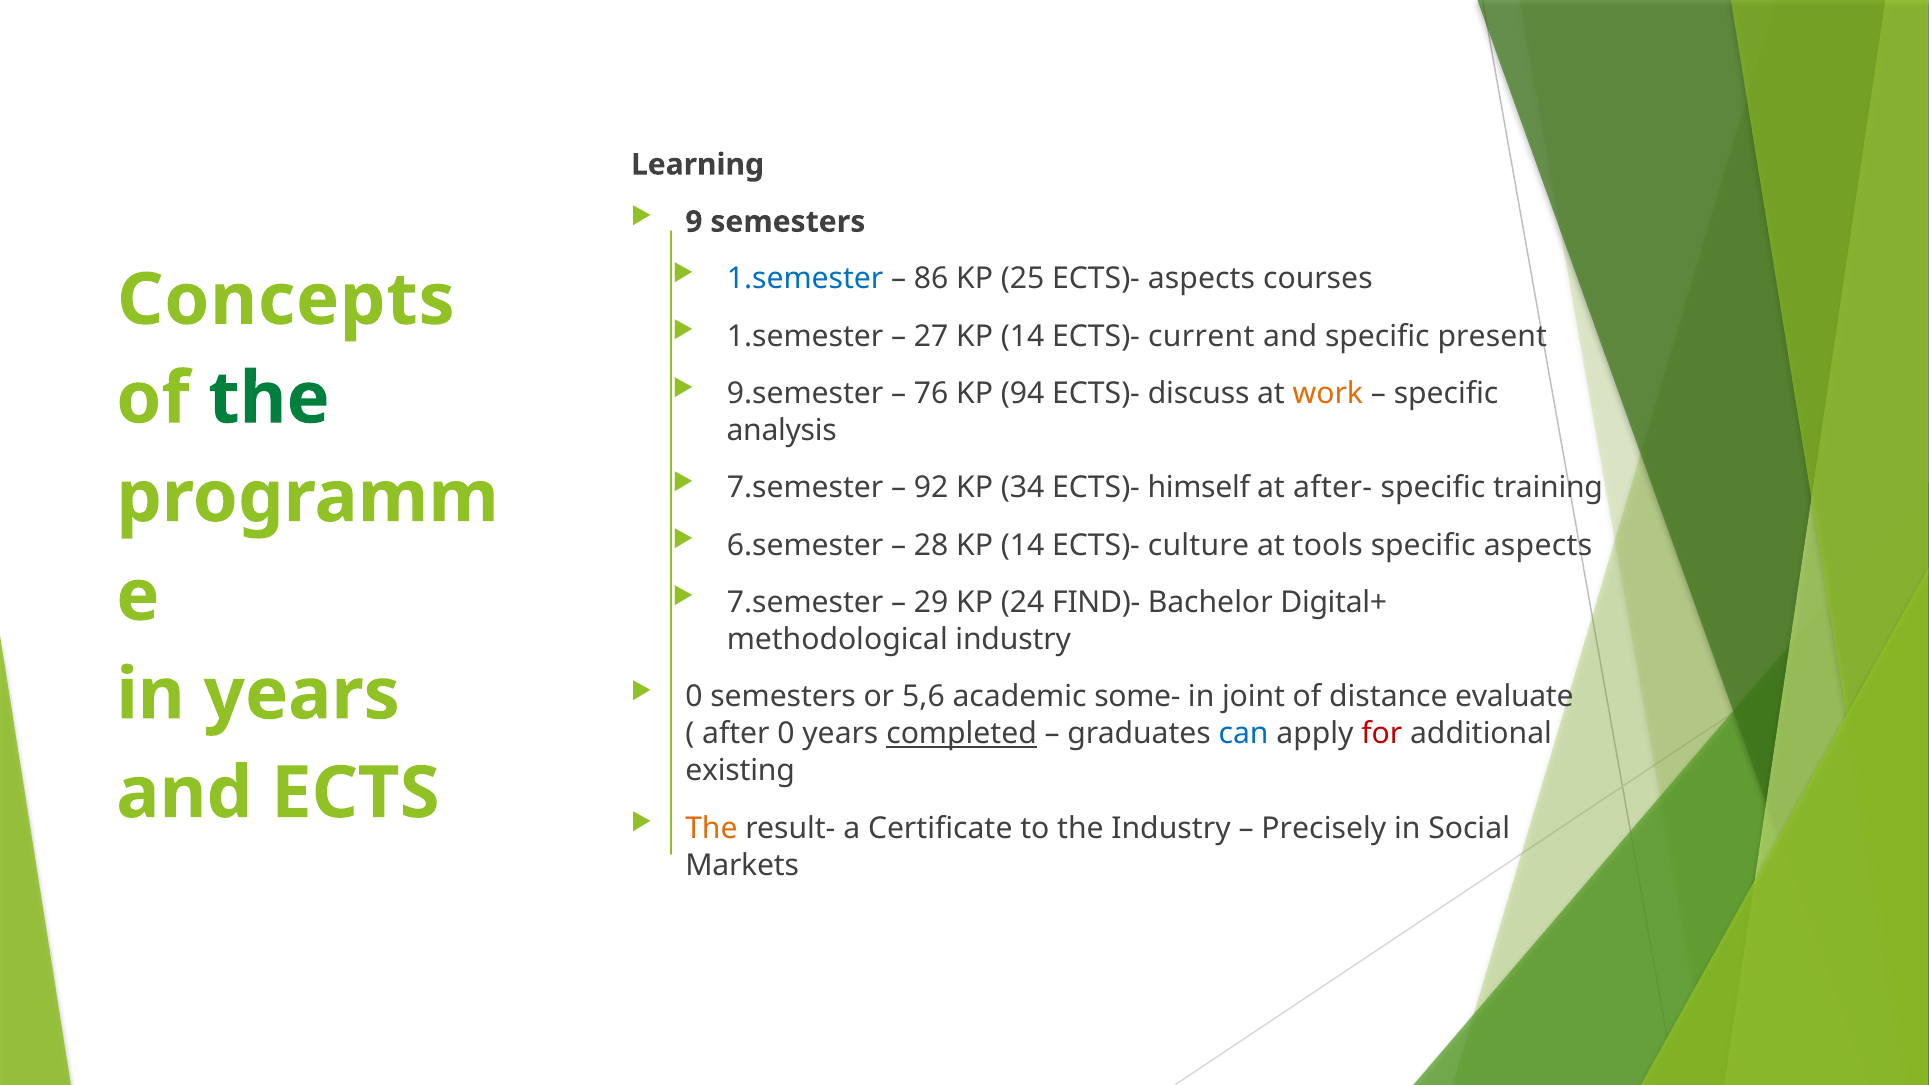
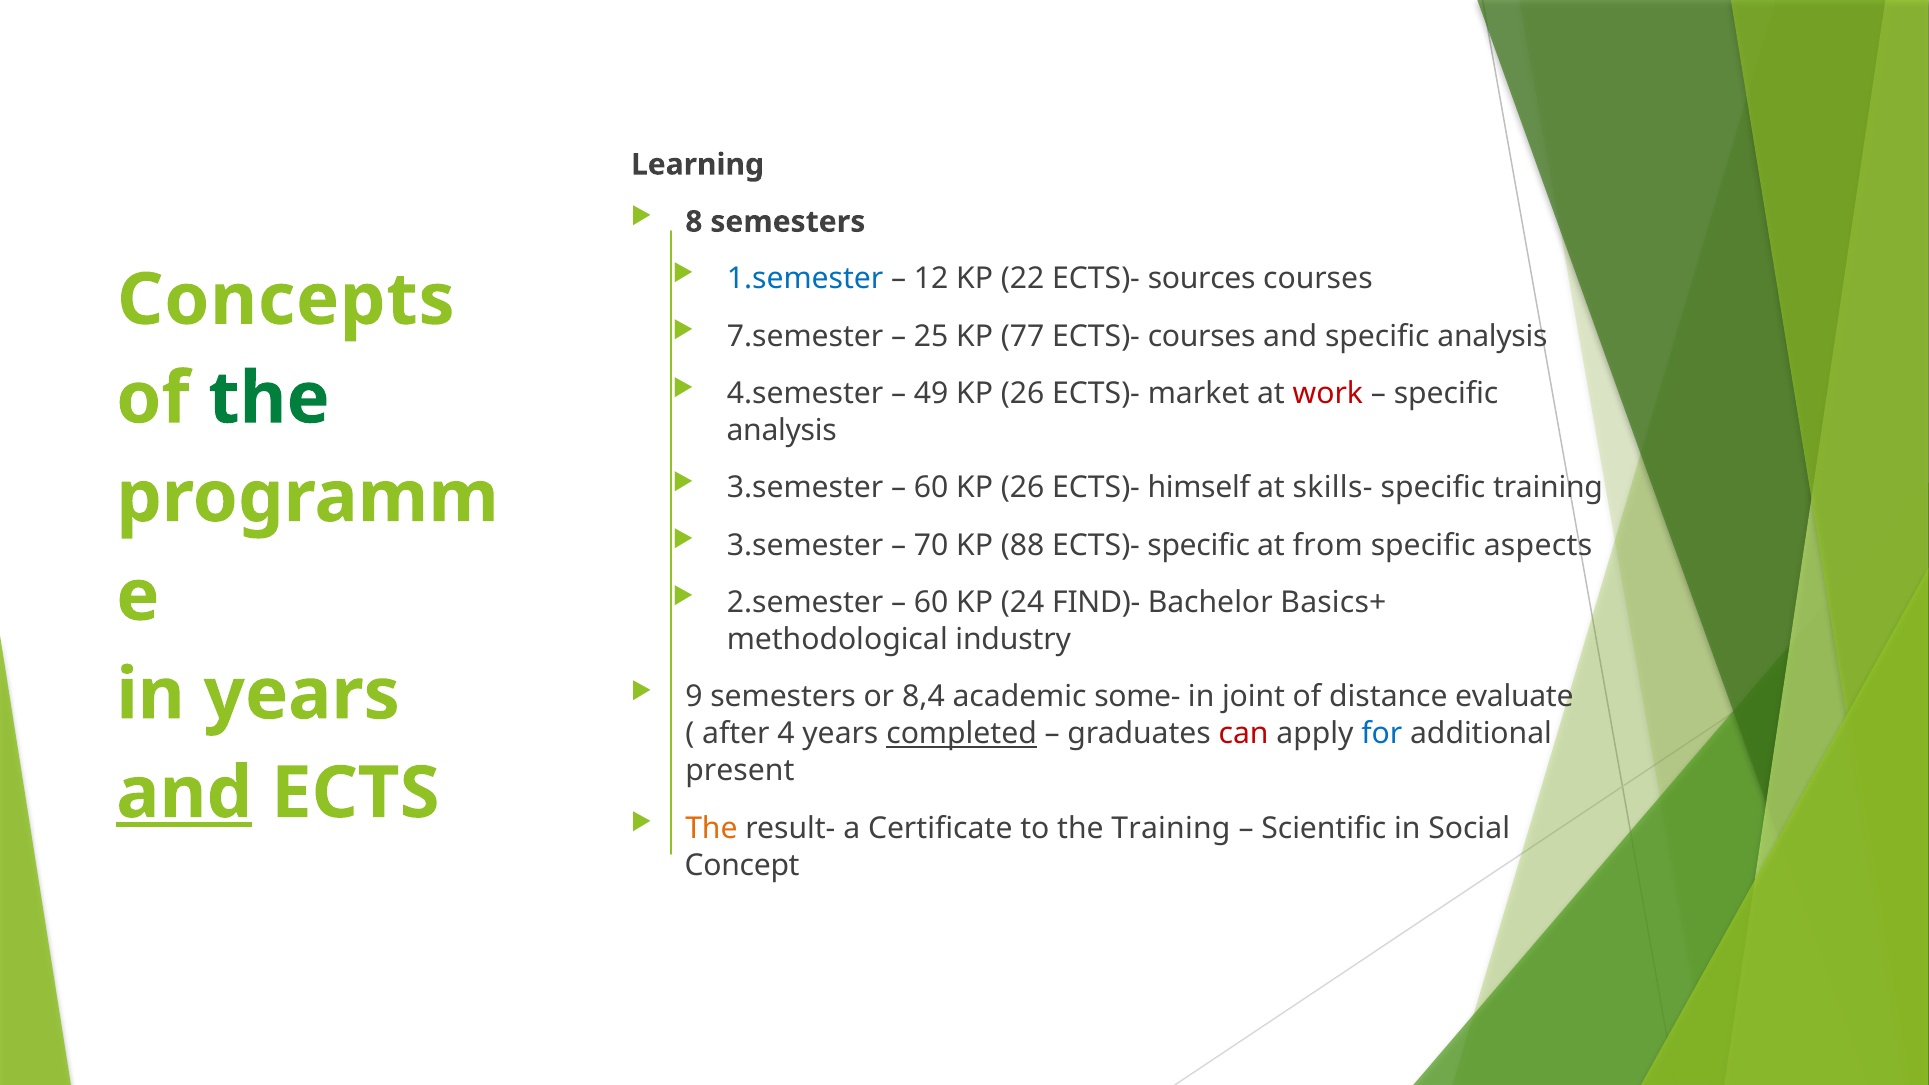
9: 9 -> 8 (694, 222)
86: 86 -> 12 (931, 279)
25: 25 -> 22 (1023, 279)
ECTS)- aspects: aspects -> sources (1202, 279)
1.semester: 1.semester -> 7.semester (805, 336)
27: 27 -> 25 (931, 336)
14: 14 -> 77 (1023, 336)
ECTS)- current: current -> courses (1202, 336)
and specific present: present -> analysis (1492, 336)
9.semester: 9.semester -> 4.semester (805, 394)
76: 76 -> 49 (931, 394)
94: 94 -> 26 (1023, 394)
discuss: discuss -> market (1199, 394)
work colour: orange -> red (1328, 394)
7.semester: 7.semester -> 3.semester (805, 488)
92: 92 -> 60 (931, 488)
34: 34 -> 26 (1023, 488)
after-: after- -> skills- (1333, 488)
6.semester: 6.semester -> 3.semester (805, 545)
28: 28 -> 70 (931, 545)
14: 14 -> 88 (1023, 545)
ECTS)- culture: culture -> specific (1199, 545)
tools: tools -> from (1328, 545)
7.semester: 7.semester -> 2.semester (805, 602)
29: 29 -> 60 (931, 602)
Digital+: Digital+ -> Basics+ (1333, 602)
0: 0 -> 9 (694, 697)
5,6: 5,6 -> 8,4 (923, 697)
after 0: 0 -> 4 (786, 734)
can colour: blue -> red (1244, 734)
for colour: red -> blue (1382, 734)
existing: existing -> present (740, 771)
and underline: none -> present (184, 793)
the Industry: Industry -> Training (1171, 828)
Precisely: Precisely -> Scientific (1324, 828)
Markets: Markets -> Concept (742, 865)
